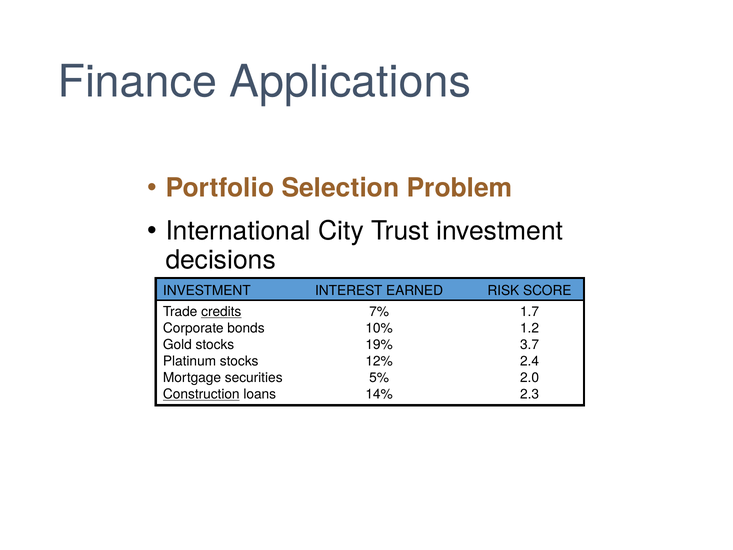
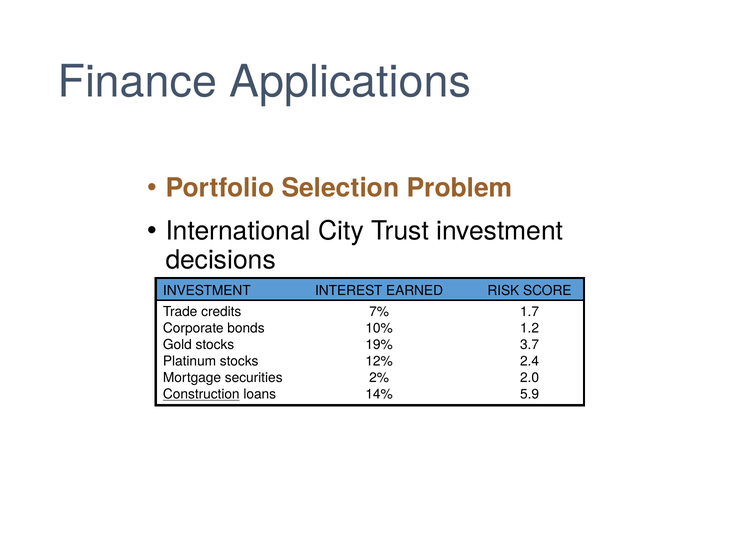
credits underline: present -> none (221, 312)
5%: 5% -> 2% (379, 378)
2.3: 2.3 -> 5.9 (530, 394)
